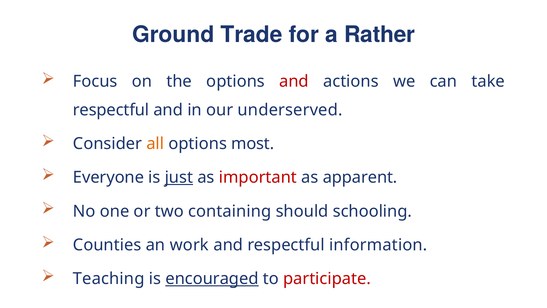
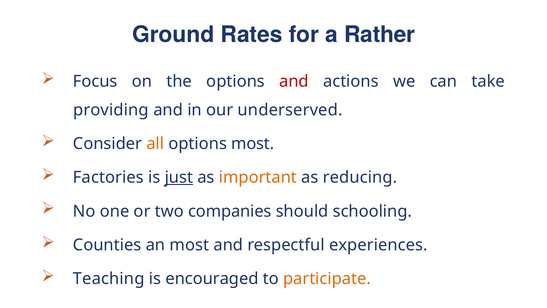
Trade: Trade -> Rates (252, 35)
respectful: respectful -> providing (111, 110)
Everyone: Everyone -> Factories (108, 177)
important colour: red -> orange (258, 177)
apparent: apparent -> reducing (360, 177)
containing: containing -> companies (230, 211)
an work: work -> most (189, 245)
information: information -> experiences (378, 245)
encouraged underline: present -> none (212, 278)
participate colour: red -> orange (327, 278)
